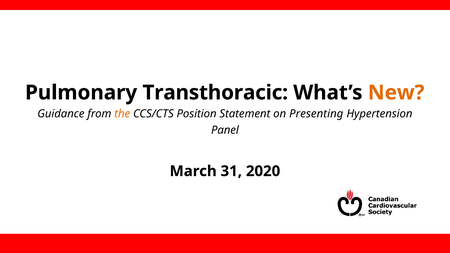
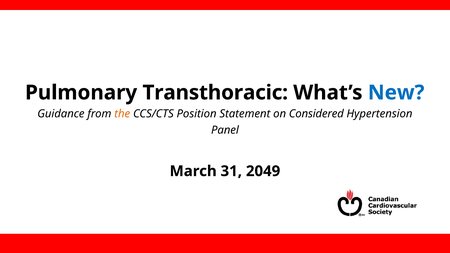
New colour: orange -> blue (396, 93)
Presenting: Presenting -> Considered (316, 114)
2020: 2020 -> 2049 (263, 171)
